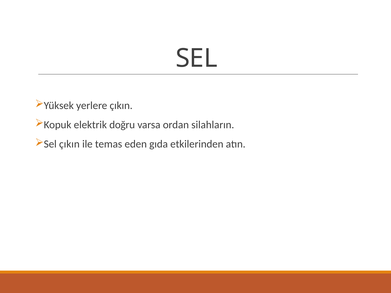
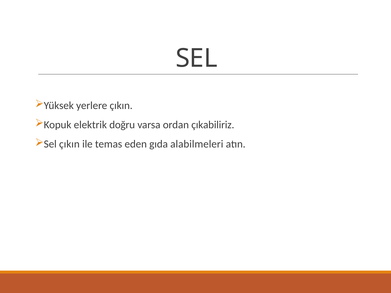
silahların: silahların -> çıkabiliriz (213, 125)
etkilerinden: etkilerinden -> alabilmeleri (197, 144)
